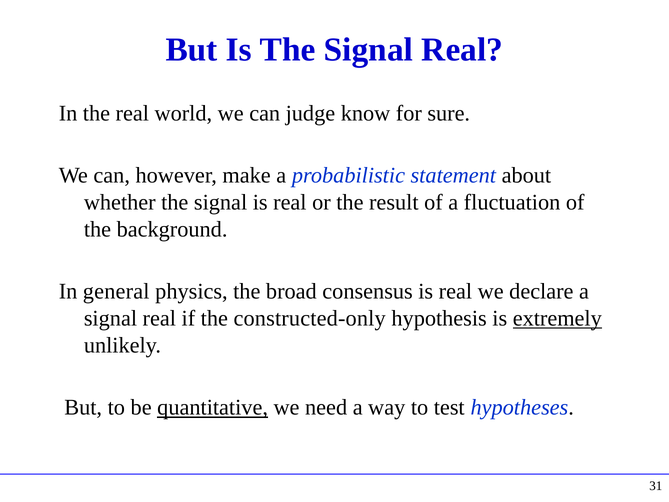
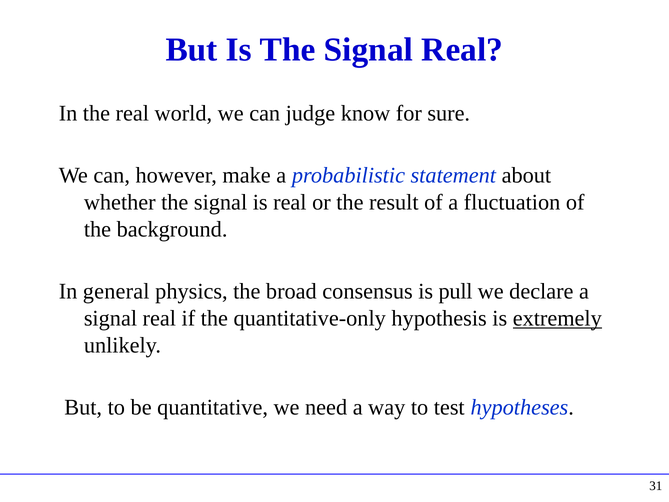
consensus is real: real -> pull (456, 291)
constructed-only: constructed-only -> quantitative-only (310, 318)
quantitative underline: present -> none (213, 407)
